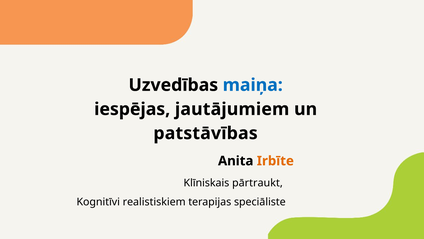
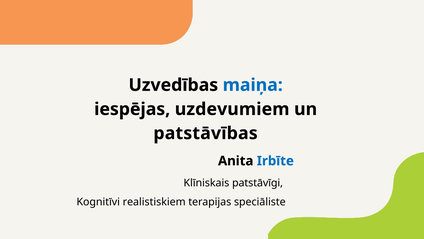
jautājumiem: jautājumiem -> uzdevumiem (232, 109)
Irbīte colour: orange -> blue (275, 161)
pārtraukt: pārtraukt -> patstāvīgi (258, 183)
